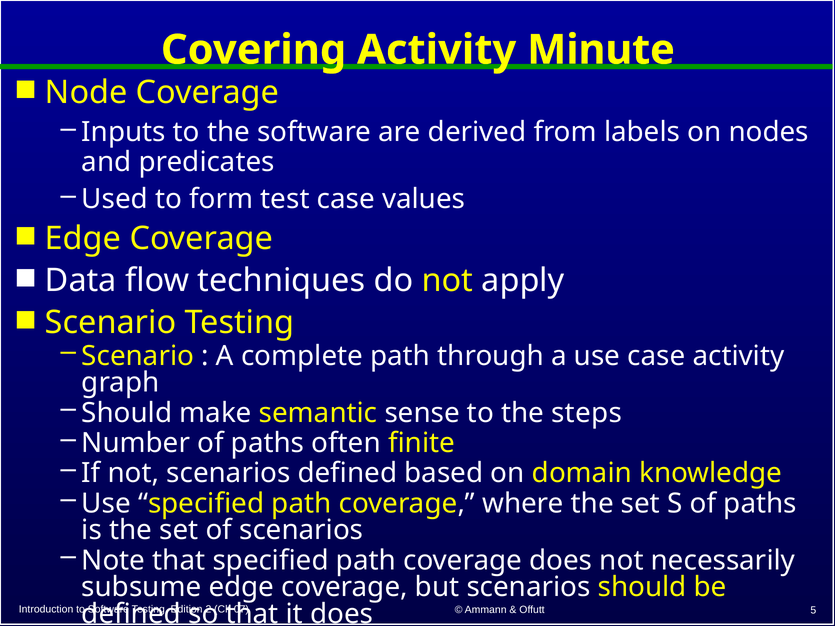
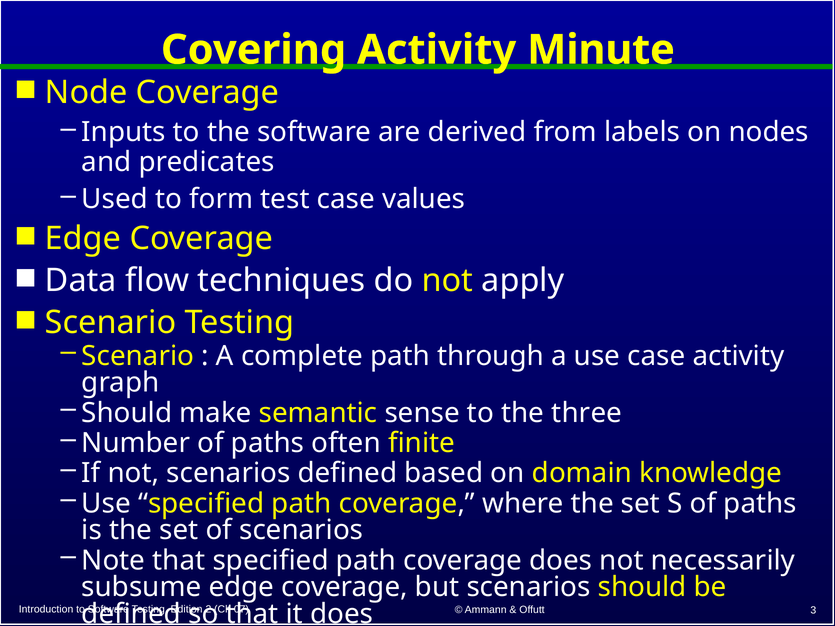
steps: steps -> three (587, 413)
5: 5 -> 3 (813, 611)
